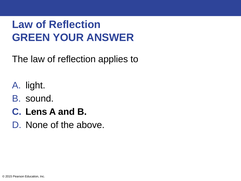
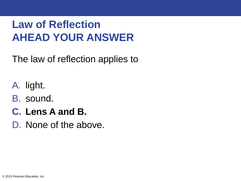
GREEN: GREEN -> AHEAD (31, 37)
